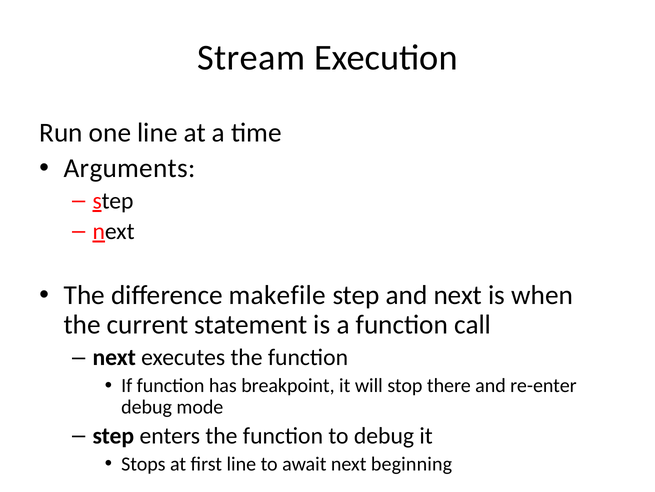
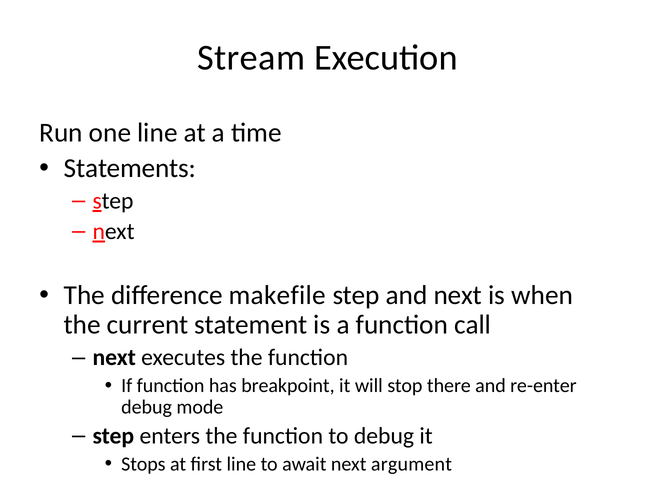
Arguments: Arguments -> Statements (130, 168)
beginning: beginning -> argument (411, 463)
